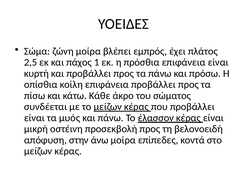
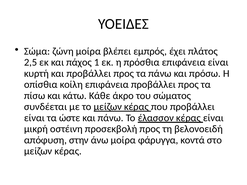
μυός: μυός -> ώστε (70, 118)
επίπεδες: επίπεδες -> φάρυγγα (158, 140)
